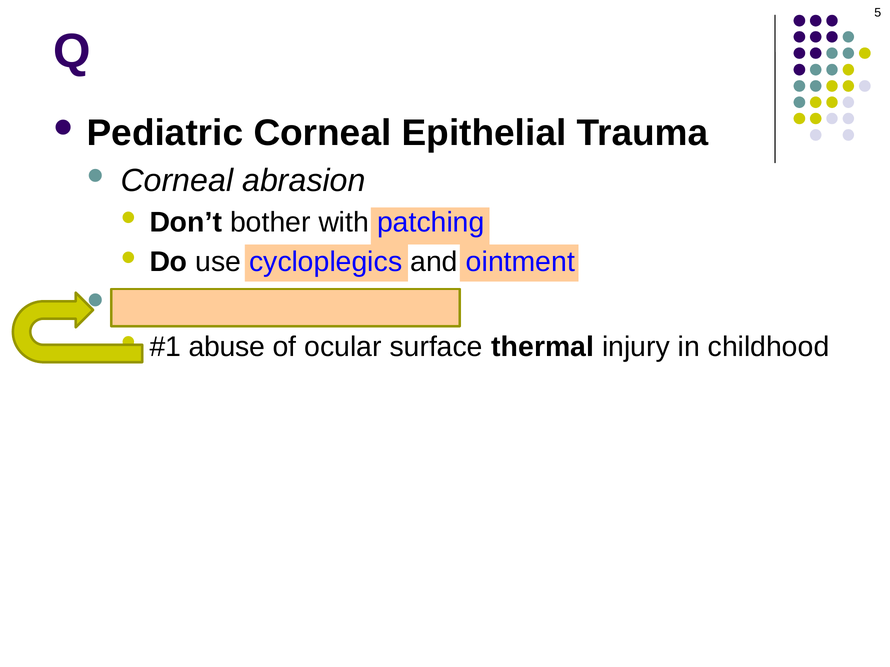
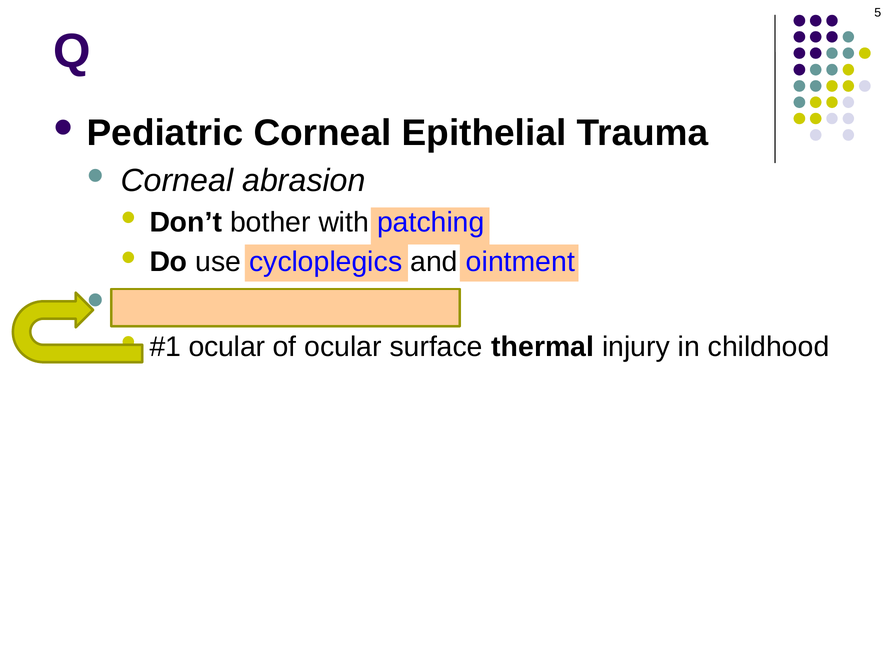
abuse: abuse -> ocular (227, 347)
